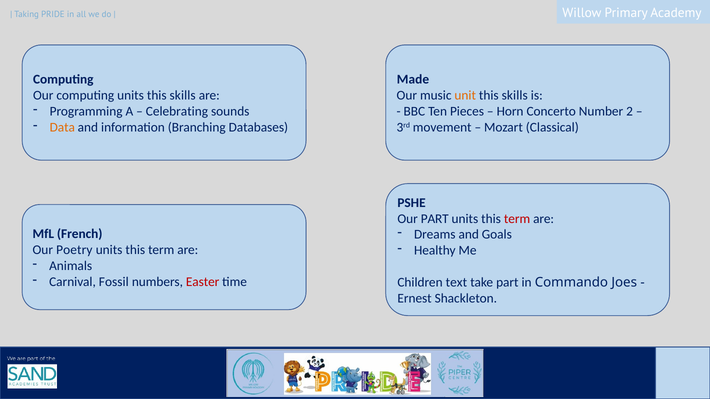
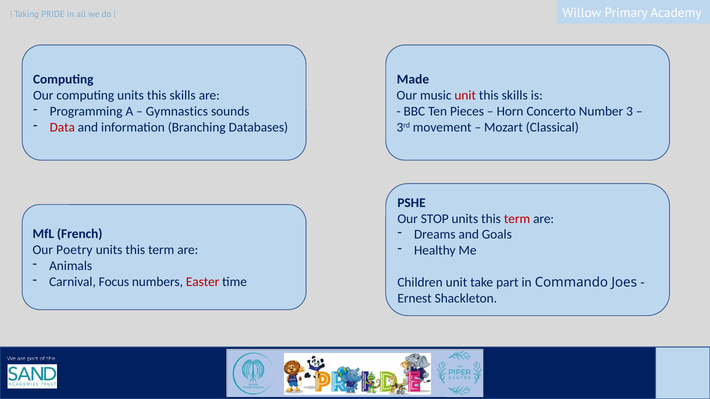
unit colour: orange -> red (465, 96)
Celebrating: Celebrating -> Gymnastics (177, 112)
2: 2 -> 3 (630, 112)
Data colour: orange -> red (62, 128)
Our PART: PART -> STOP (435, 219)
Fossil: Fossil -> Focus (114, 282)
Children text: text -> unit (456, 283)
